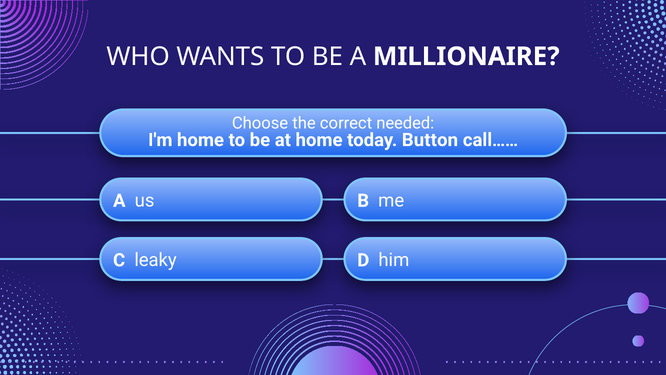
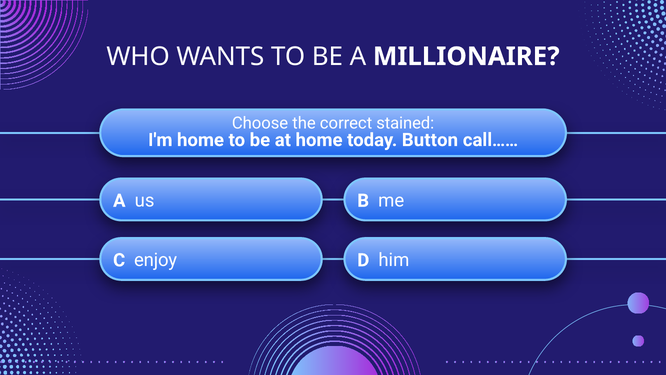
needed: needed -> stained (405, 123)
leaky: leaky -> enjoy (156, 260)
